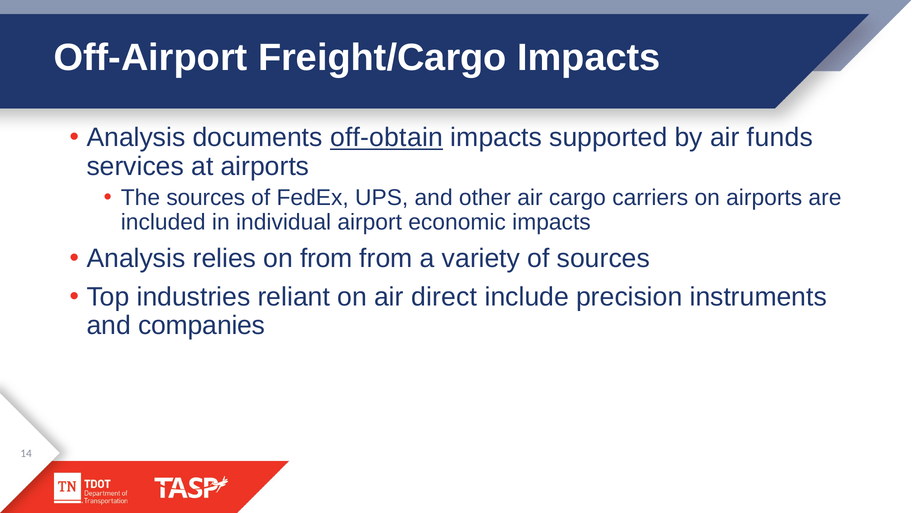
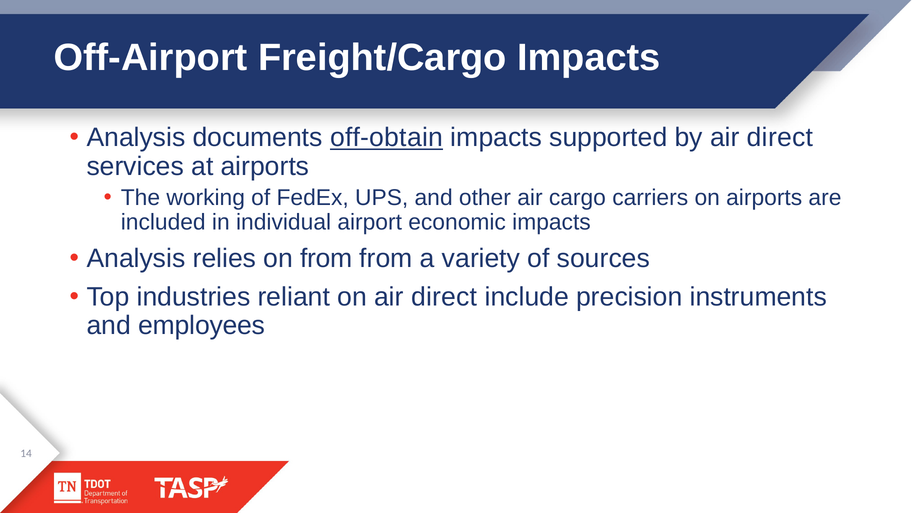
by air funds: funds -> direct (780, 138)
The sources: sources -> working (206, 198)
companies: companies -> employees (202, 326)
